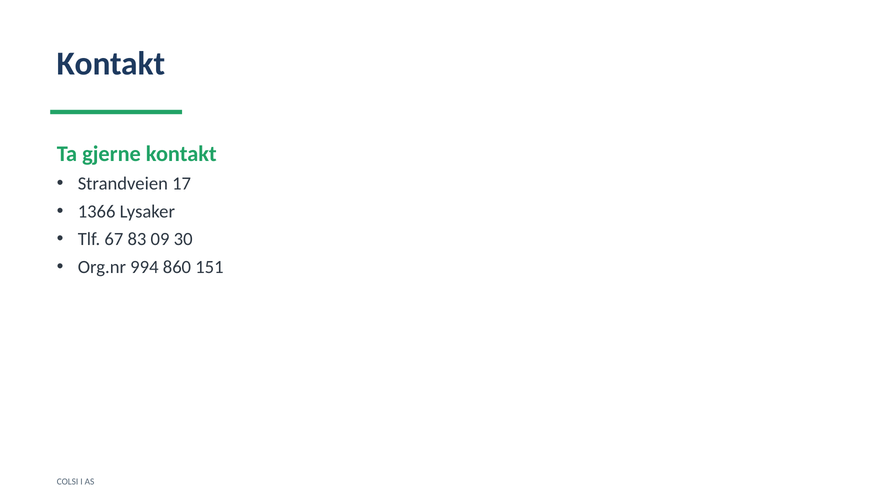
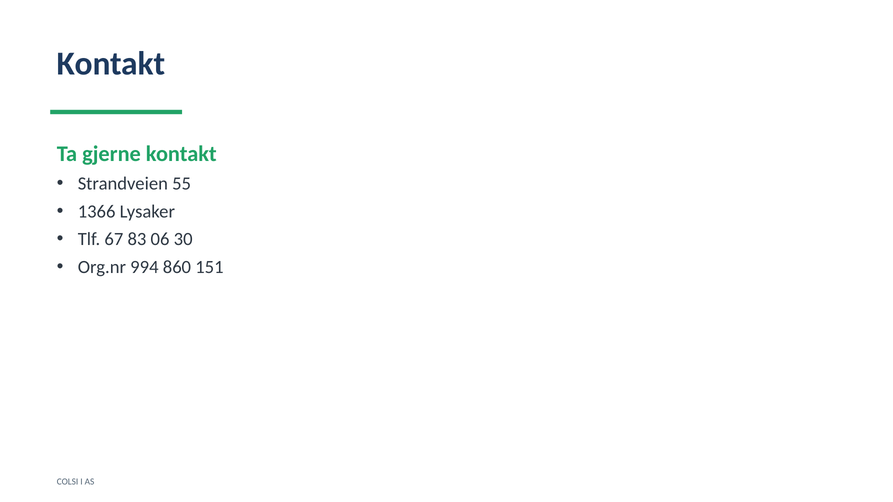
17: 17 -> 55 (182, 184)
09: 09 -> 06 (160, 239)
